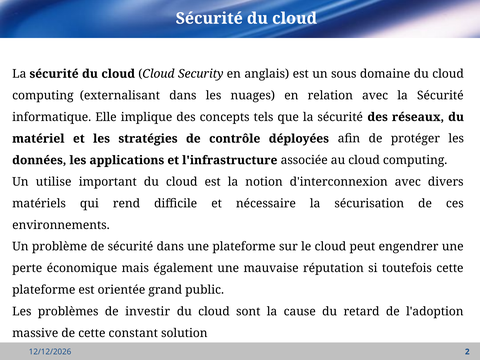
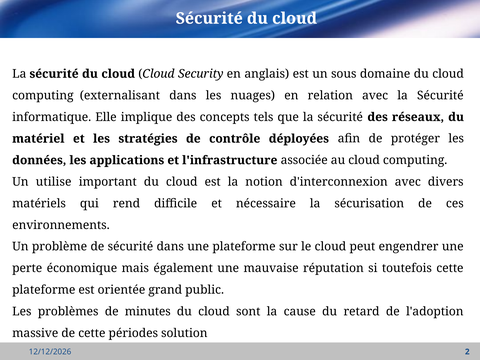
investir: investir -> minutes (148, 311)
constant: constant -> périodes (133, 333)
